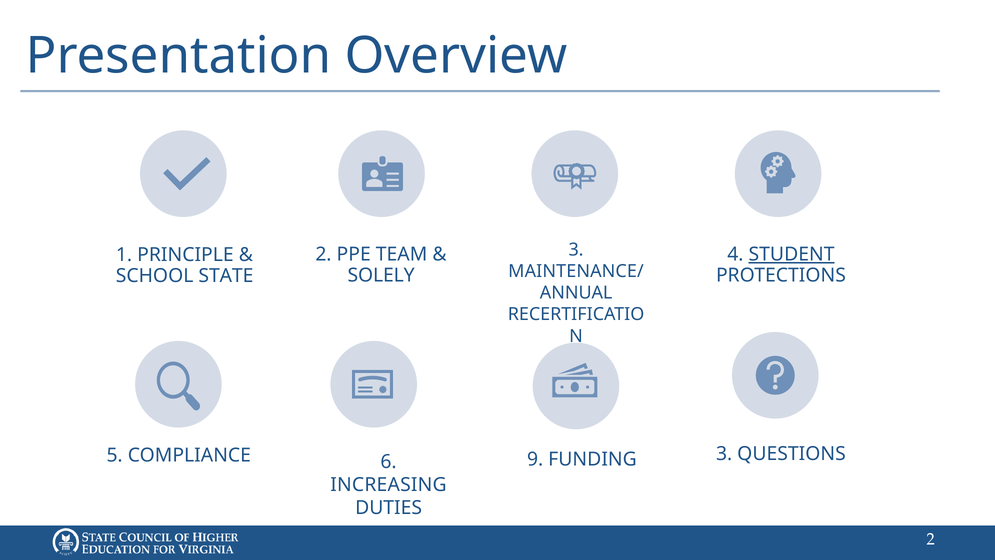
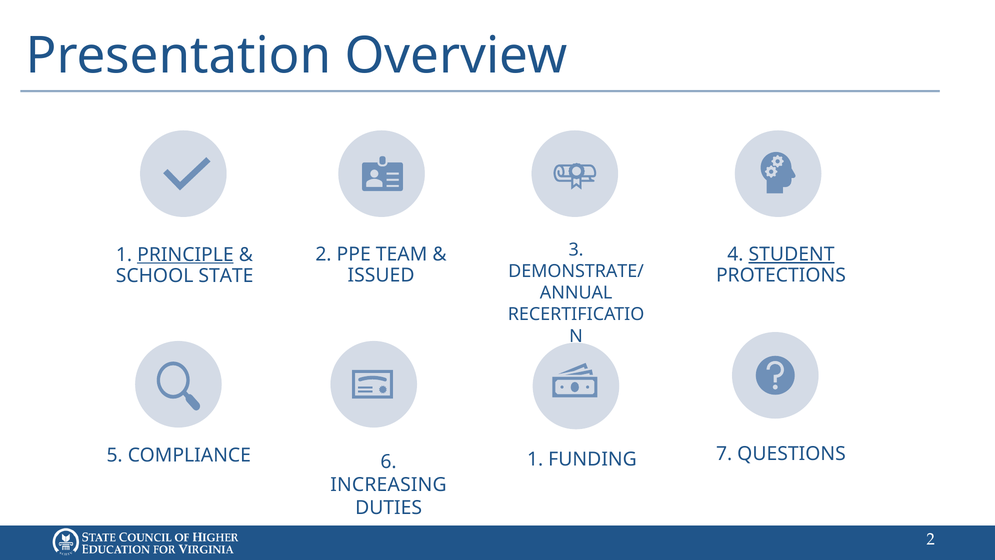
PRINCIPLE underline: none -> present (185, 255)
MAINTENANCE/: MAINTENANCE/ -> DEMONSTRATE/ (576, 271)
SOLELY: SOLELY -> ISSUED (381, 275)
COMPLIANCE 9: 9 -> 1 (535, 459)
FUNDING 3: 3 -> 7 (724, 454)
